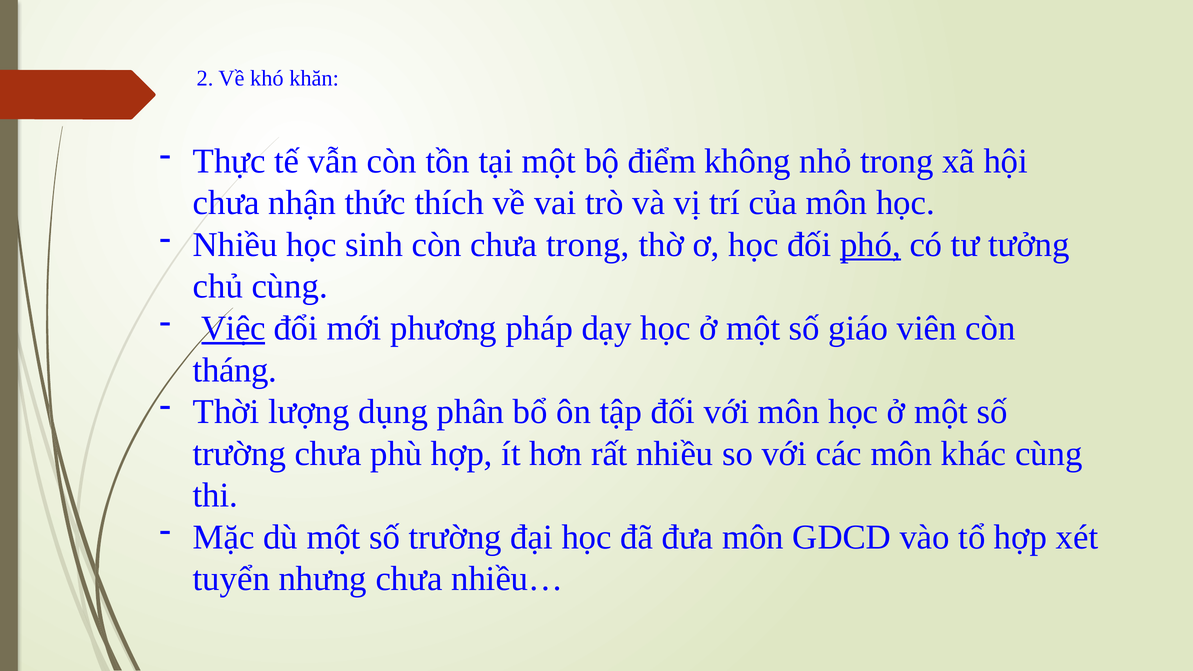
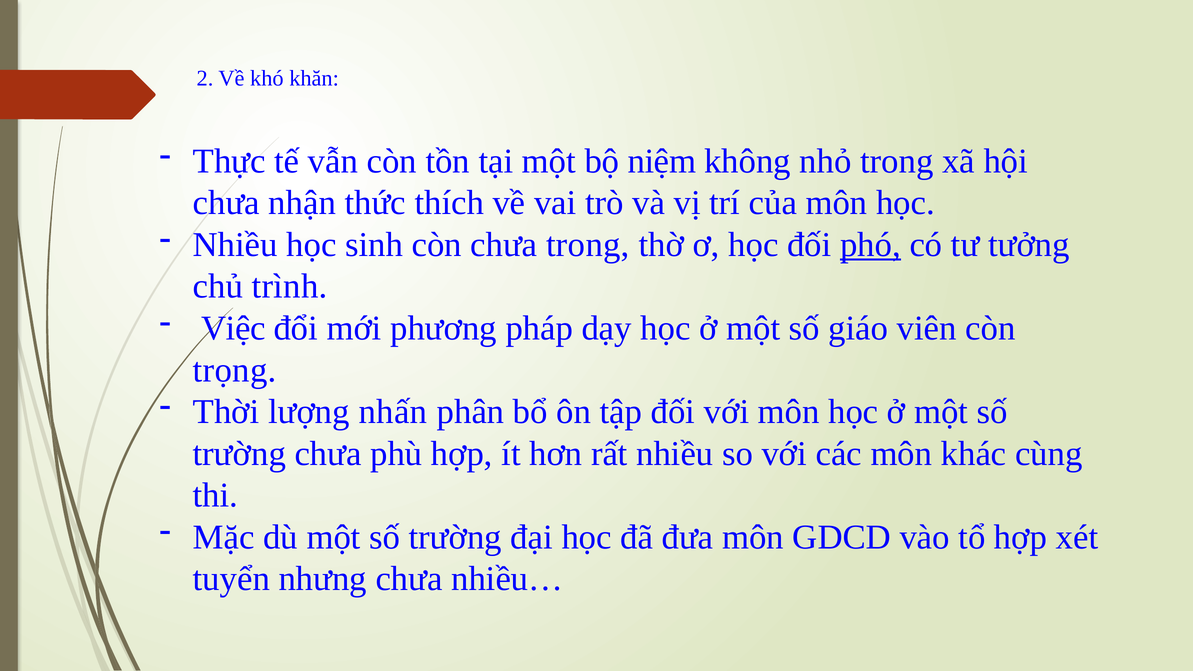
điểm: điểm -> niệm (662, 161)
chủ cùng: cùng -> trình (290, 287)
Việc underline: present -> none (233, 328)
tháng: tháng -> trọng (235, 370)
dụng: dụng -> nhấn (393, 412)
